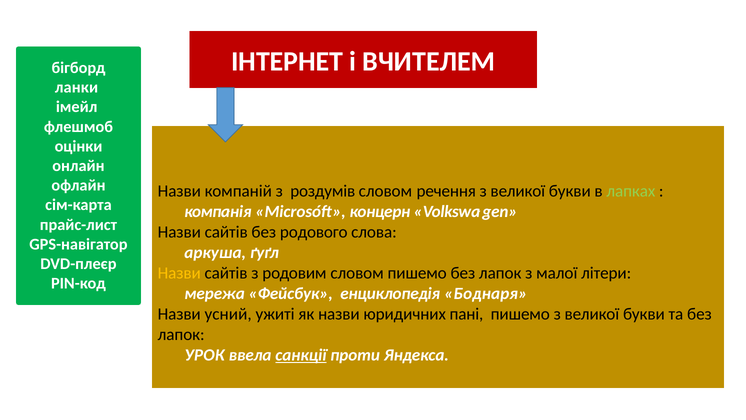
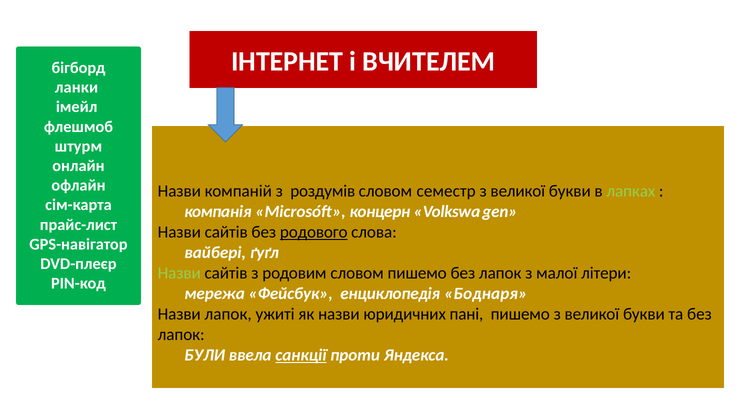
оцінки: оцінки -> штурм (78, 146)
речення: речення -> семестр (446, 191)
родового underline: none -> present (314, 232)
аркуша: аркуша -> вайбері (215, 252)
Назви colour: yellow -> light green (179, 273)
Назви усний: усний -> лапок (228, 314)
УРОК: УРОК -> БУЛИ (205, 355)
